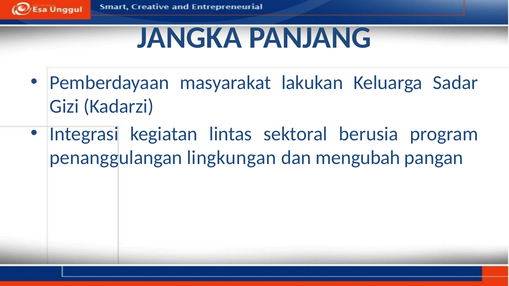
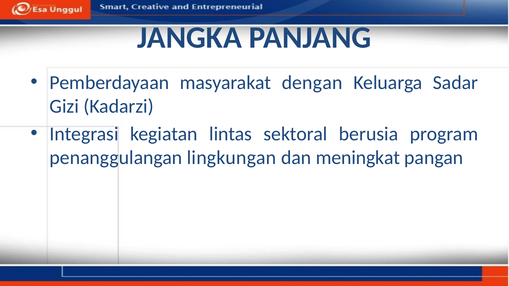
lakukan: lakukan -> dengan (312, 83)
mengubah: mengubah -> meningkat (358, 158)
